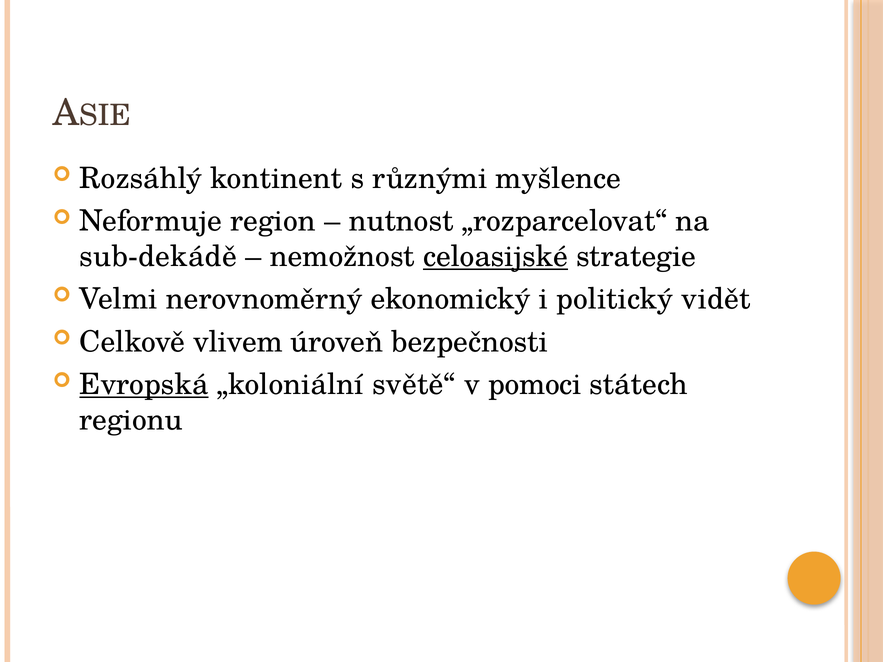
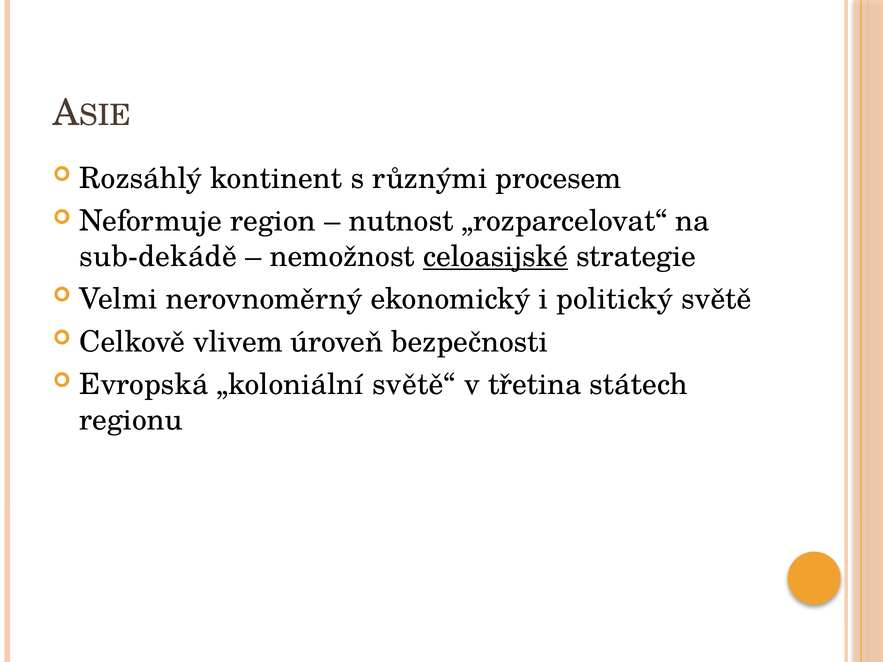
myšlence: myšlence -> procesem (558, 179)
vidět: vidět -> světě (716, 299)
Evropská underline: present -> none (144, 385)
pomoci: pomoci -> třetina (535, 385)
